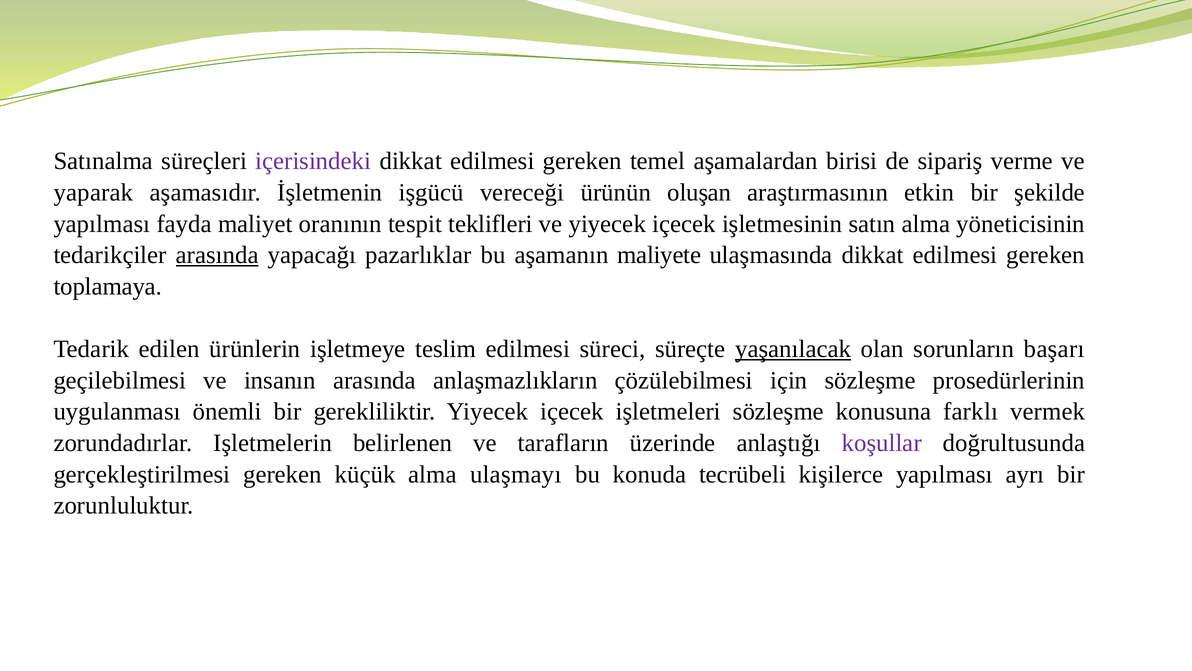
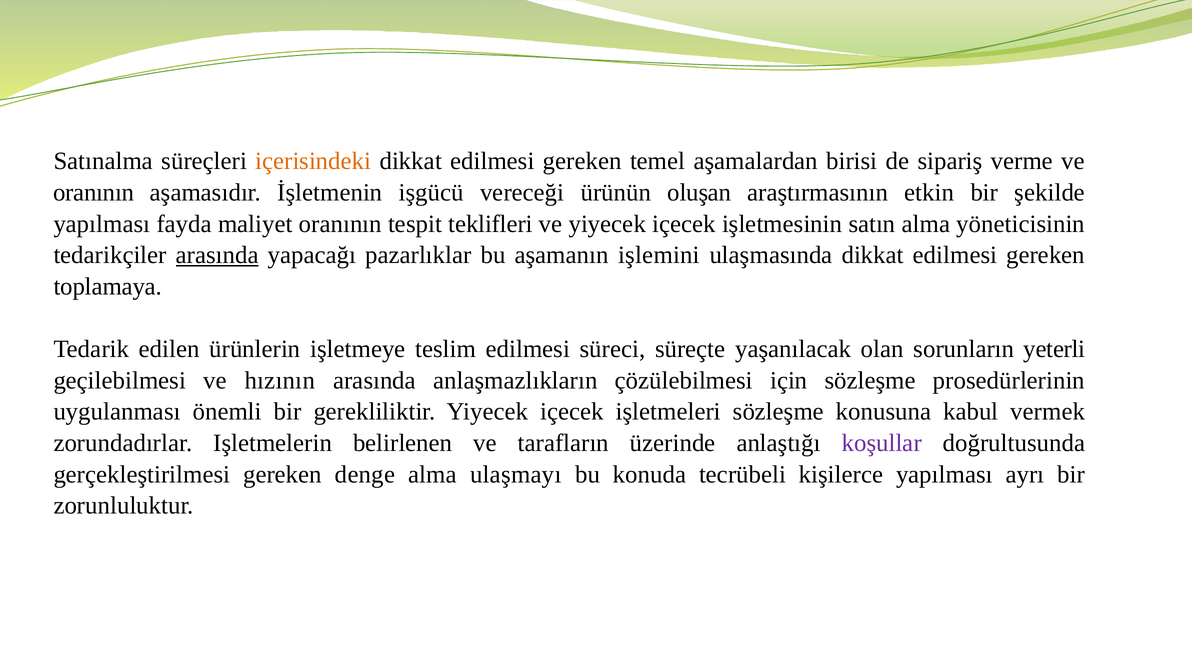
içerisindeki colour: purple -> orange (313, 161)
yaparak: yaparak -> oranının (94, 192)
maliyete: maliyete -> işlemini (659, 255)
yaşanılacak underline: present -> none (793, 349)
başarı: başarı -> yeterli (1054, 349)
insanın: insanın -> hızının (280, 380)
farklı: farklı -> kabul (971, 411)
küçük: küçük -> denge (365, 474)
